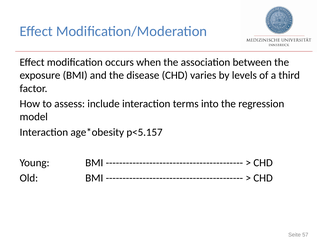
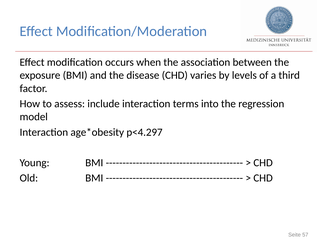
p<5.157: p<5.157 -> p<4.297 (145, 132)
